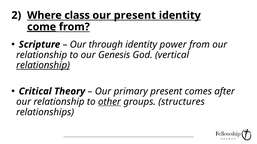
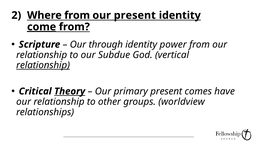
Where class: class -> from (77, 15)
Genesis: Genesis -> Subdue (114, 55)
Theory underline: none -> present (70, 92)
after: after -> have (225, 92)
other underline: present -> none (109, 102)
structures: structures -> worldview (182, 102)
